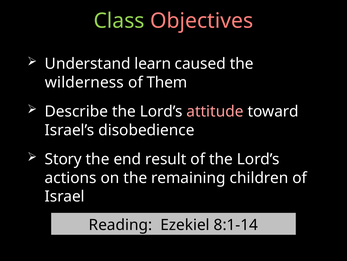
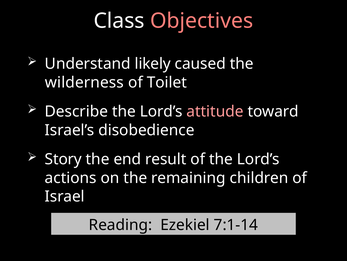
Class colour: light green -> white (119, 21)
learn: learn -> likely (153, 64)
Them: Them -> Toilet (167, 82)
8:1-14: 8:1-14 -> 7:1-14 (236, 224)
